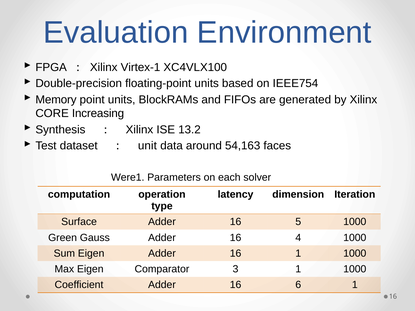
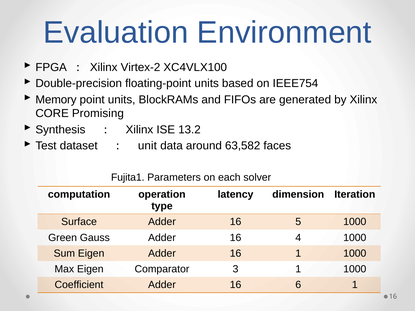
Virtex-1: Virtex-1 -> Virtex-2 (140, 67)
Increasing: Increasing -> Promising (98, 114)
54,163: 54,163 -> 63,582 (243, 146)
Were1: Were1 -> Fujita1 (128, 178)
